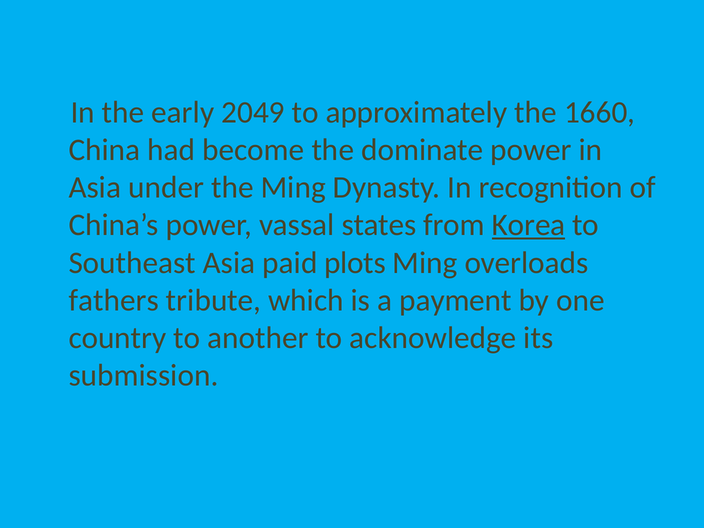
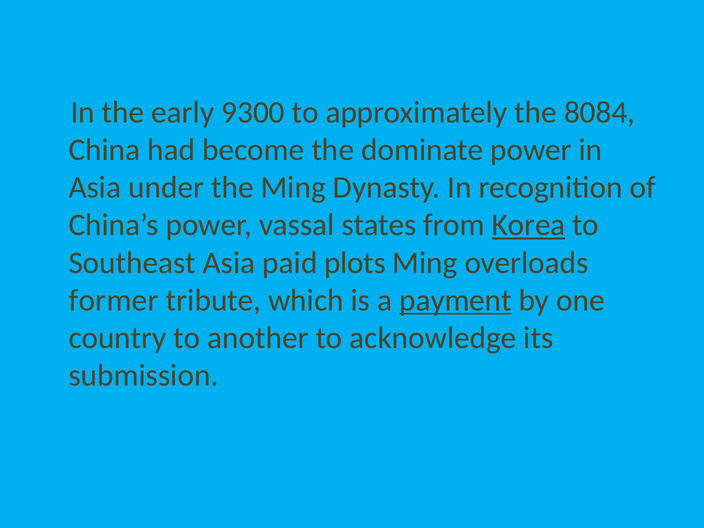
2049: 2049 -> 9300 (253, 112)
1660: 1660 -> 8084 (600, 112)
fathers: fathers -> former (114, 300)
payment underline: none -> present (456, 300)
